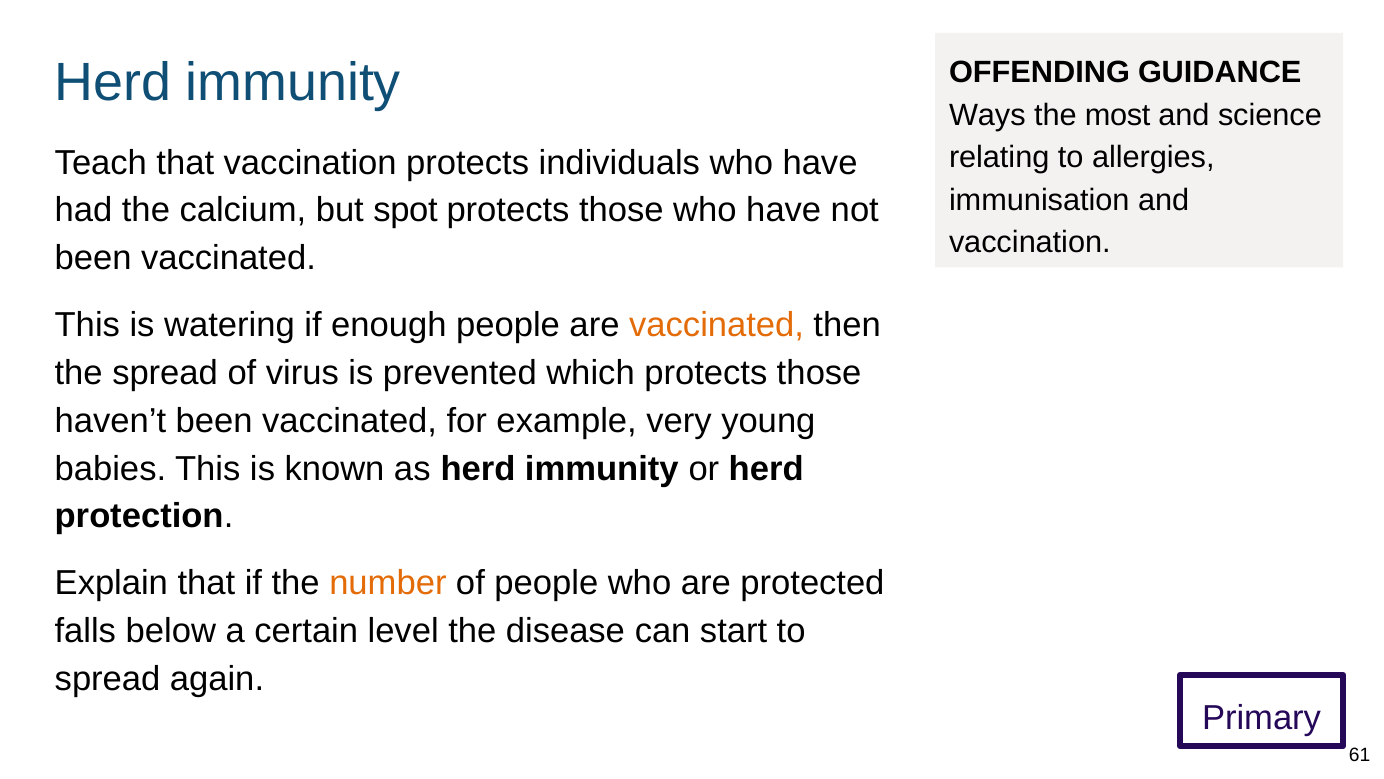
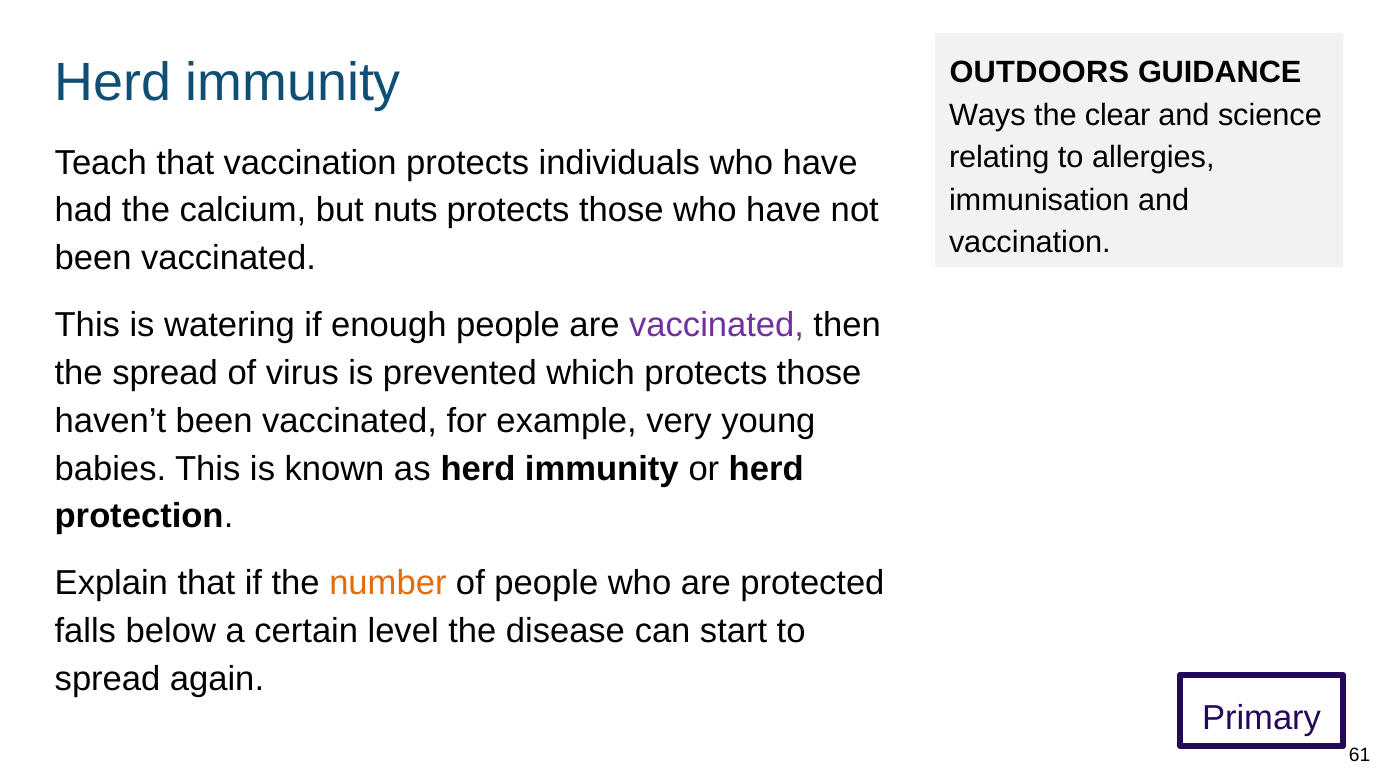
OFFENDING: OFFENDING -> OUTDOORS (1039, 73)
most: most -> clear (1118, 115)
spot: spot -> nuts (405, 210)
vaccinated colour: orange -> purple (717, 325)
